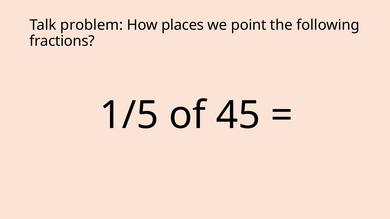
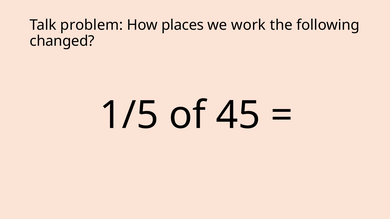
point: point -> work (248, 25)
fractions: fractions -> changed (62, 41)
